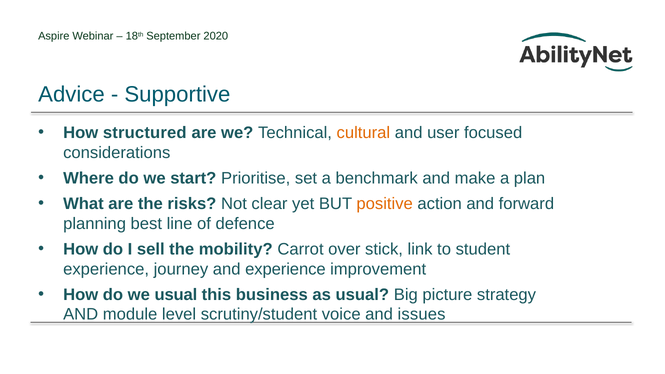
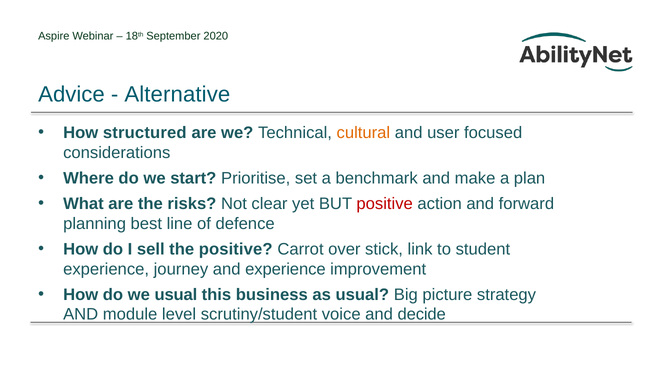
Supportive: Supportive -> Alternative (177, 94)
positive colour: orange -> red (385, 204)
the mobility: mobility -> positive (236, 249)
issues: issues -> decide (422, 315)
